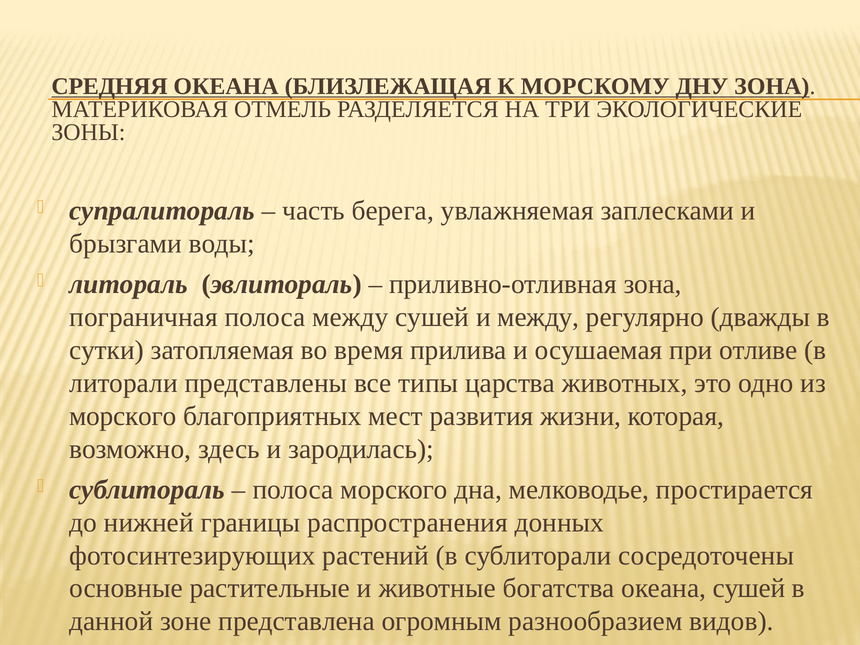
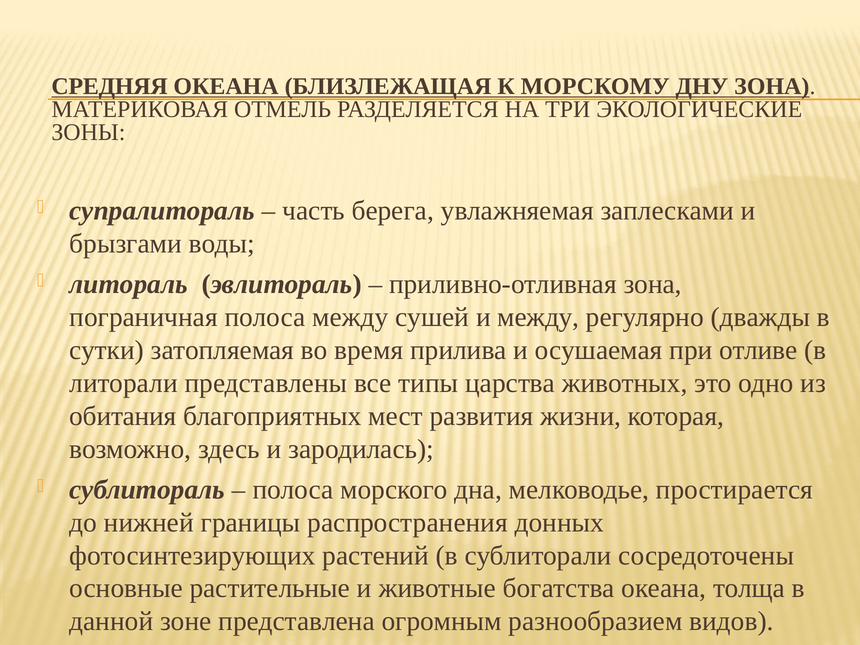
морского: морского -> обитания (123, 416)
океана сушей: сушей -> толща (749, 588)
